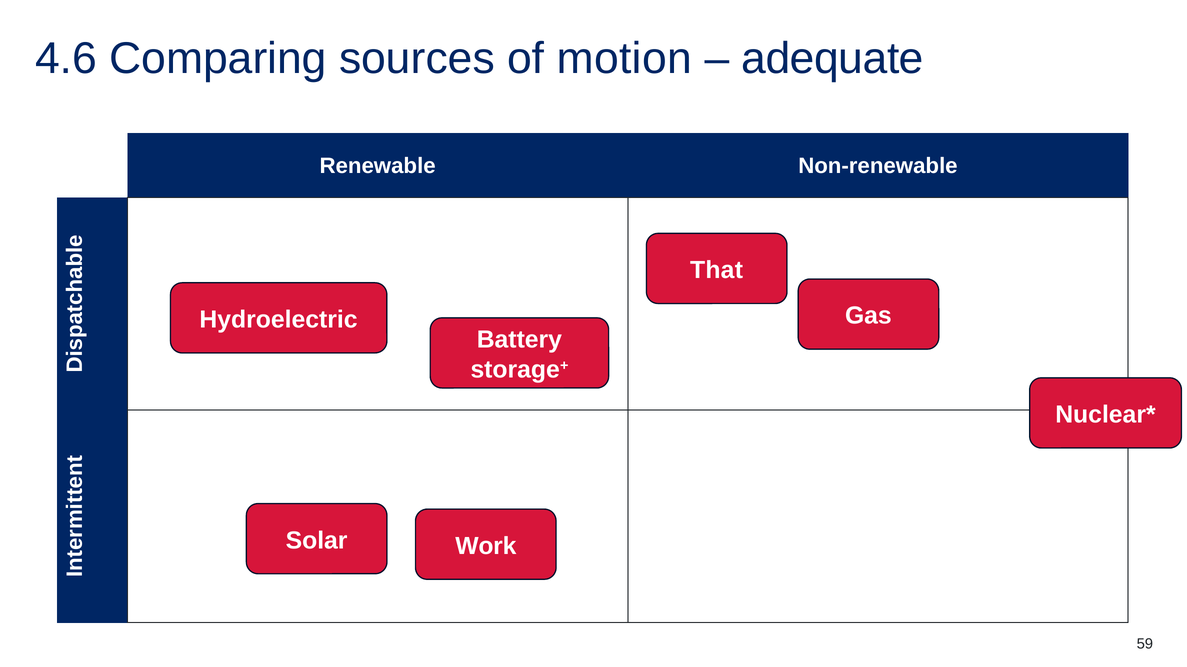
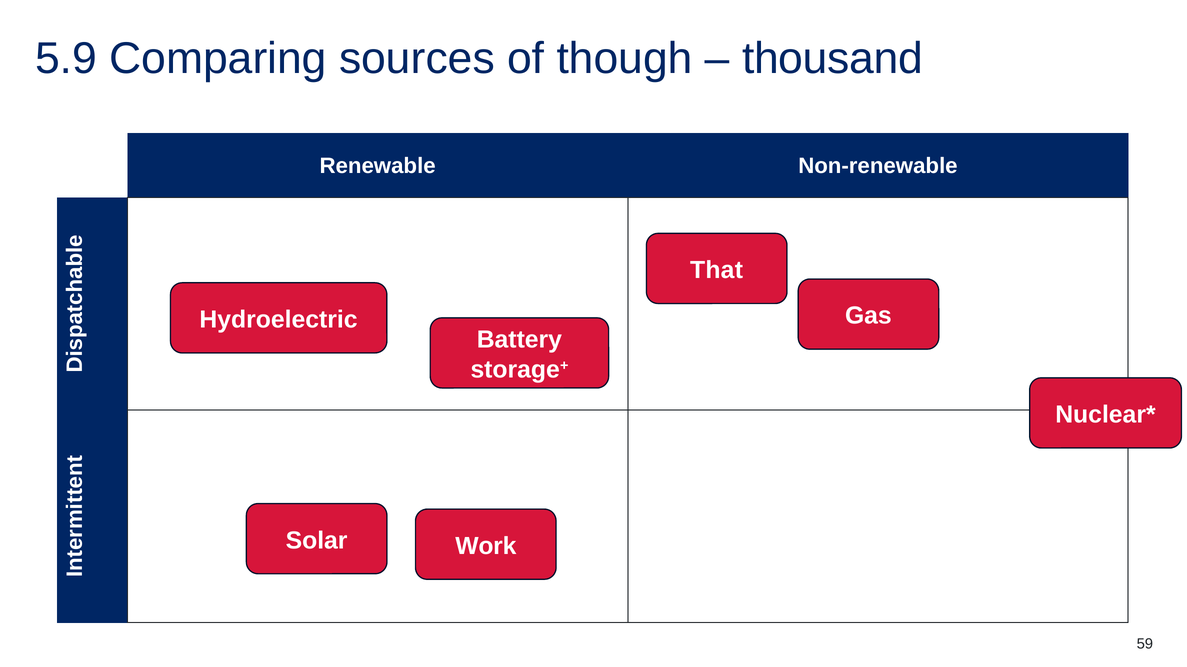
4.6: 4.6 -> 5.9 (66, 59)
motion: motion -> though (625, 59)
adequate: adequate -> thousand (832, 59)
